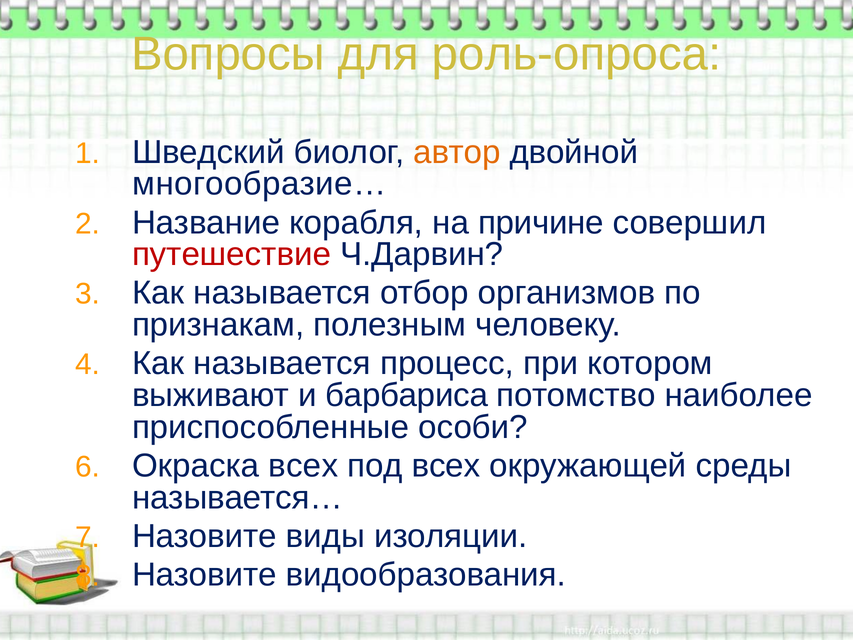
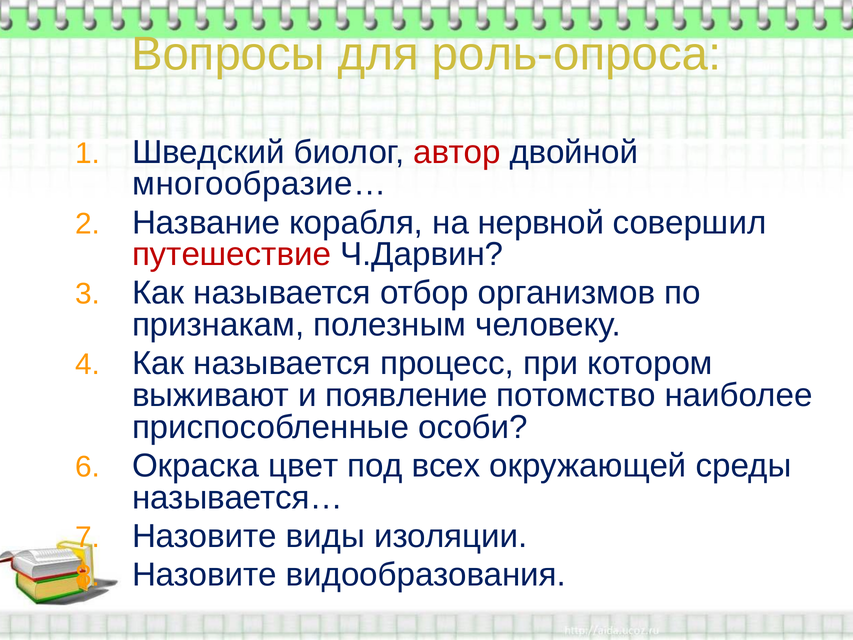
автор colour: orange -> red (457, 152)
причине: причине -> нервной (541, 222)
барбариса: барбариса -> появление (407, 395)
Окраска всех: всех -> цвет (303, 466)
